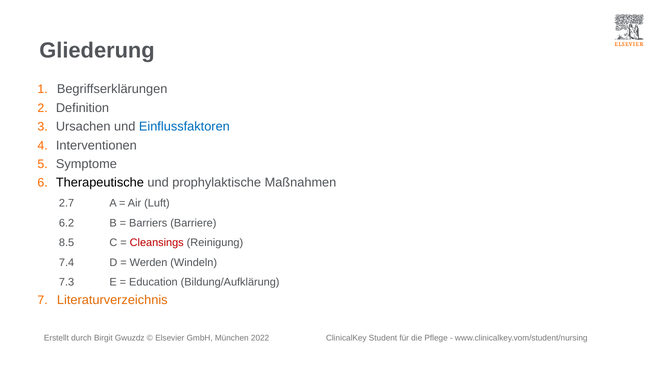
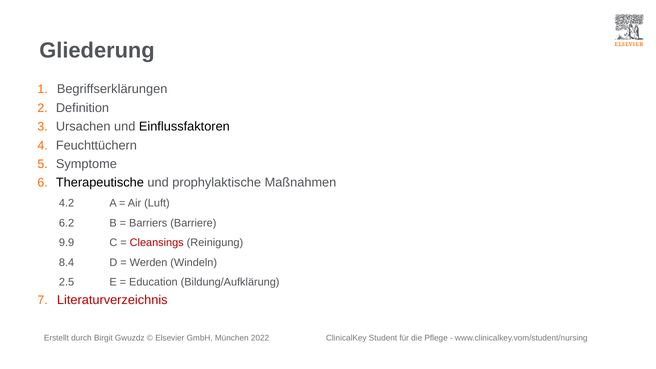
Einflussfaktoren colour: blue -> black (184, 127)
Interventionen: Interventionen -> Feuchttüchern (96, 145)
2.7: 2.7 -> 4.2 (67, 203)
8.5: 8.5 -> 9.9 (67, 243)
7.4: 7.4 -> 8.4 (67, 263)
7.3: 7.3 -> 2.5 (67, 282)
Literaturverzeichnis colour: orange -> red (112, 300)
